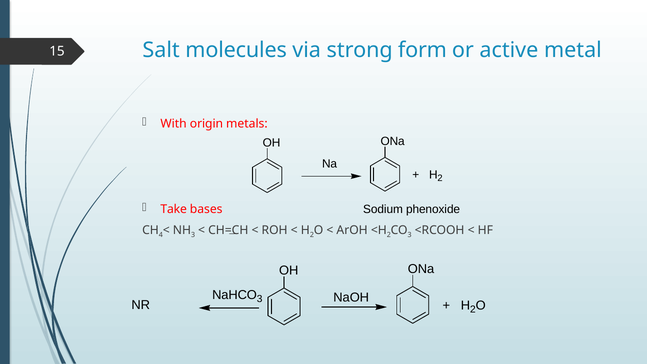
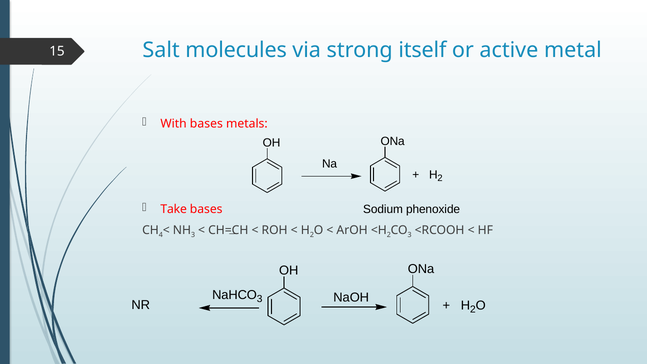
form: form -> itself (422, 50)
With origin: origin -> bases (206, 124)
